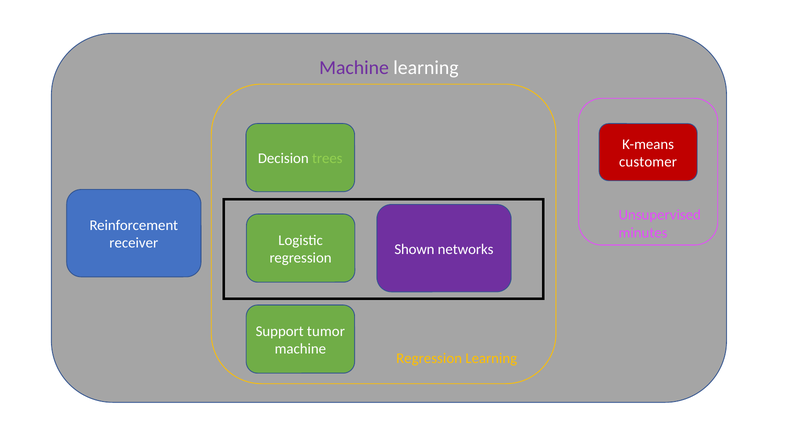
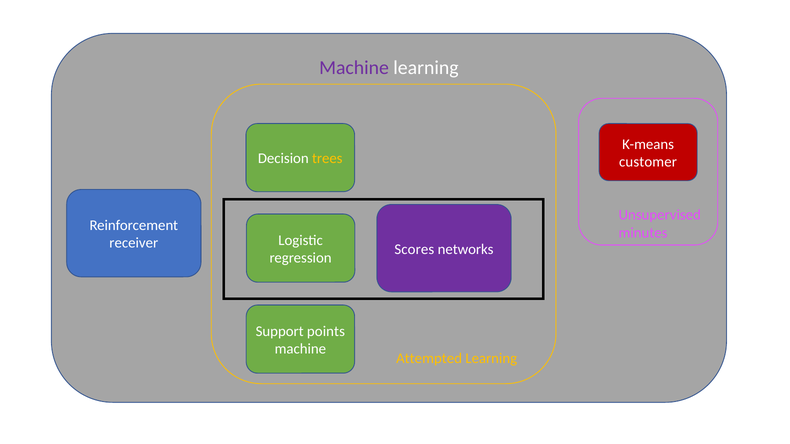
trees colour: light green -> yellow (327, 159)
Shown: Shown -> Scores (414, 249)
tumor: tumor -> points (326, 332)
Regression: Regression -> Attempted (429, 359)
